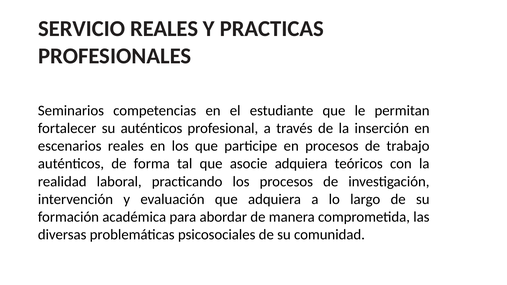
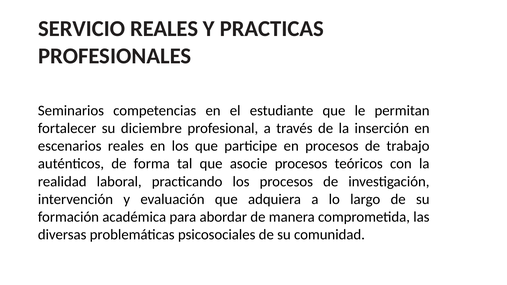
su auténticos: auténticos -> diciembre (151, 128)
asocie adquiera: adquiera -> procesos (301, 164)
